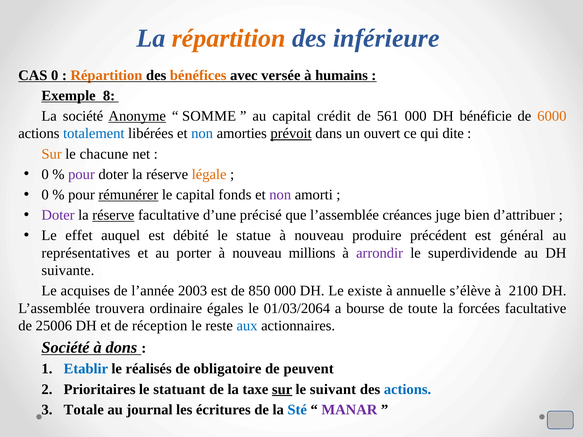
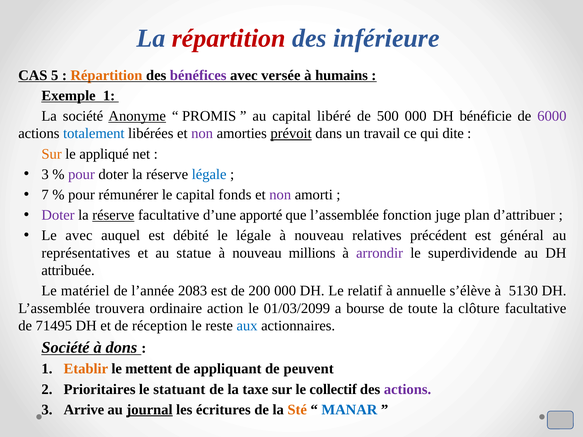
répartition colour: orange -> red (229, 38)
CAS 0: 0 -> 5 (55, 75)
bénéfices colour: orange -> purple (198, 75)
Exemple 8: 8 -> 1 (109, 96)
SOMME: SOMME -> PROMIS (209, 116)
crédit: crédit -> libéré (334, 116)
561: 561 -> 500 (388, 116)
6000 colour: orange -> purple (552, 116)
non colour: blue -> purple (202, 134)
ouvert: ouvert -> travail (382, 134)
chacune: chacune -> appliqué (104, 154)
0: 0 -> 3 (45, 174)
légale colour: orange -> blue (209, 174)
0: 0 -> 7 (45, 195)
rémunérer underline: present -> none (128, 195)
précisé: précisé -> apporté (261, 215)
créances: créances -> fonction (407, 215)
bien: bien -> plan (477, 215)
Le effet: effet -> avec (79, 236)
le statue: statue -> légale (254, 236)
produire: produire -> relatives (377, 236)
porter: porter -> statue (194, 253)
suivante: suivante -> attribuée (68, 271)
acquises: acquises -> matériel (85, 291)
2003: 2003 -> 2083 (193, 291)
850: 850 -> 200 (259, 291)
existe: existe -> relatif (365, 291)
2100: 2100 -> 5130 (523, 291)
égales: égales -> action (225, 308)
01/03/2064: 01/03/2064 -> 01/03/2099 (297, 308)
forcées: forcées -> clôture (479, 308)
25006: 25006 -> 71495 (54, 326)
Etablir colour: blue -> orange (86, 369)
réalisés: réalisés -> mettent (149, 369)
obligatoire: obligatoire -> appliquant (227, 369)
sur underline: present -> none (282, 389)
suivant: suivant -> collectif (333, 389)
actions colour: blue -> purple (408, 389)
Totale: Totale -> Arrive (84, 410)
journal underline: none -> present (150, 410)
Sté colour: blue -> orange (297, 410)
MANAR colour: purple -> blue (349, 410)
